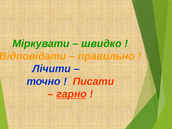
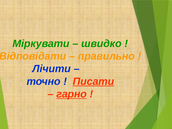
Писати underline: none -> present (93, 81)
